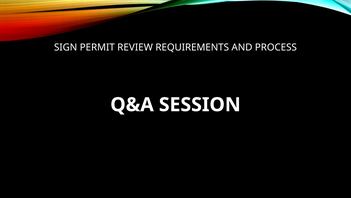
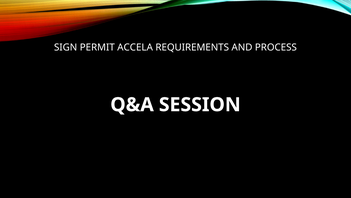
REVIEW: REVIEW -> ACCELA (135, 47)
